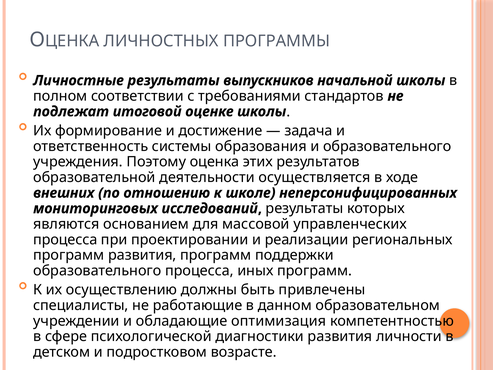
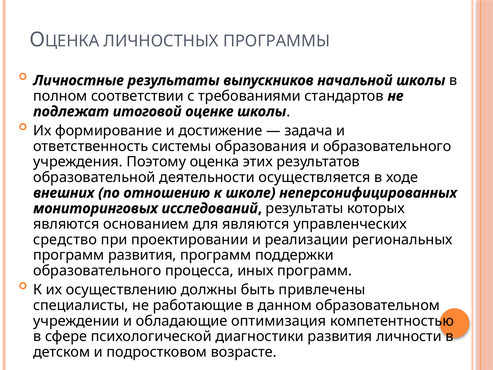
для массовой: массовой -> являются (256, 224)
процесса: процесса -> средство (65, 239)
